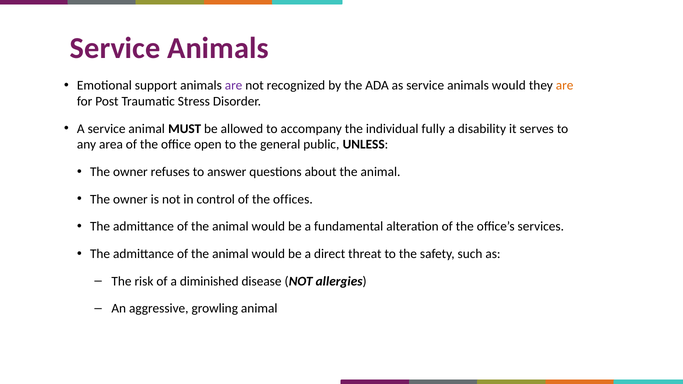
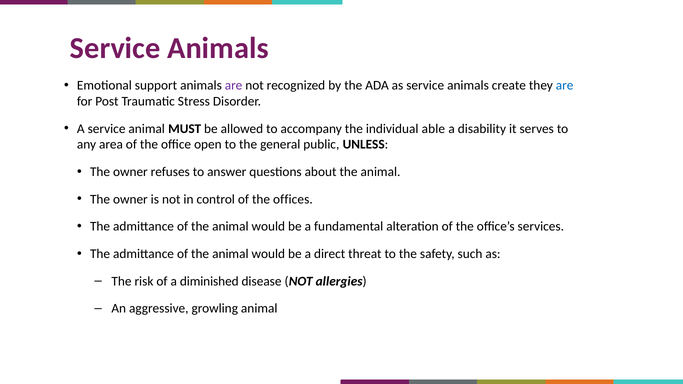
animals would: would -> create (509, 85)
are colour: orange -> blue (565, 85)
fully: fully -> able (433, 129)
